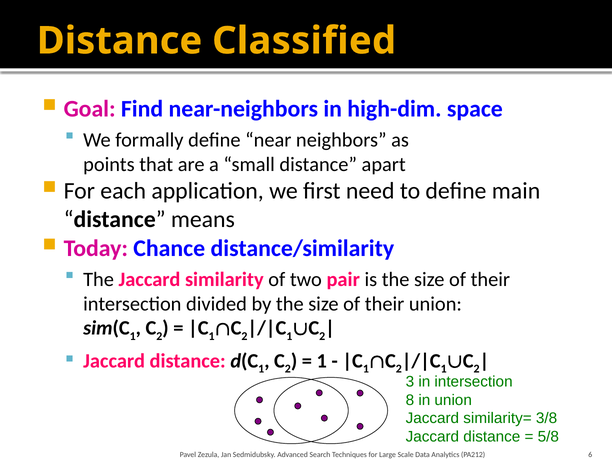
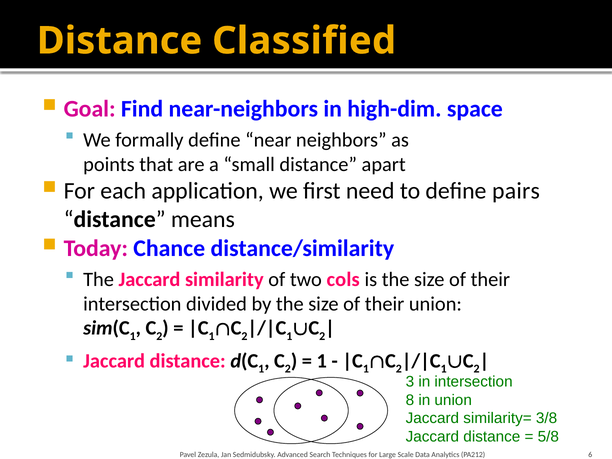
main: main -> pairs (516, 191)
pair: pair -> cols (343, 279)
